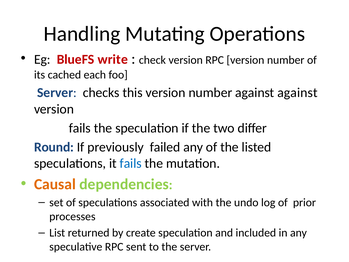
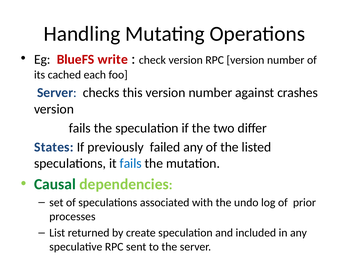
against against: against -> crashes (298, 93)
Round: Round -> States (54, 147)
Causal colour: orange -> green (55, 184)
